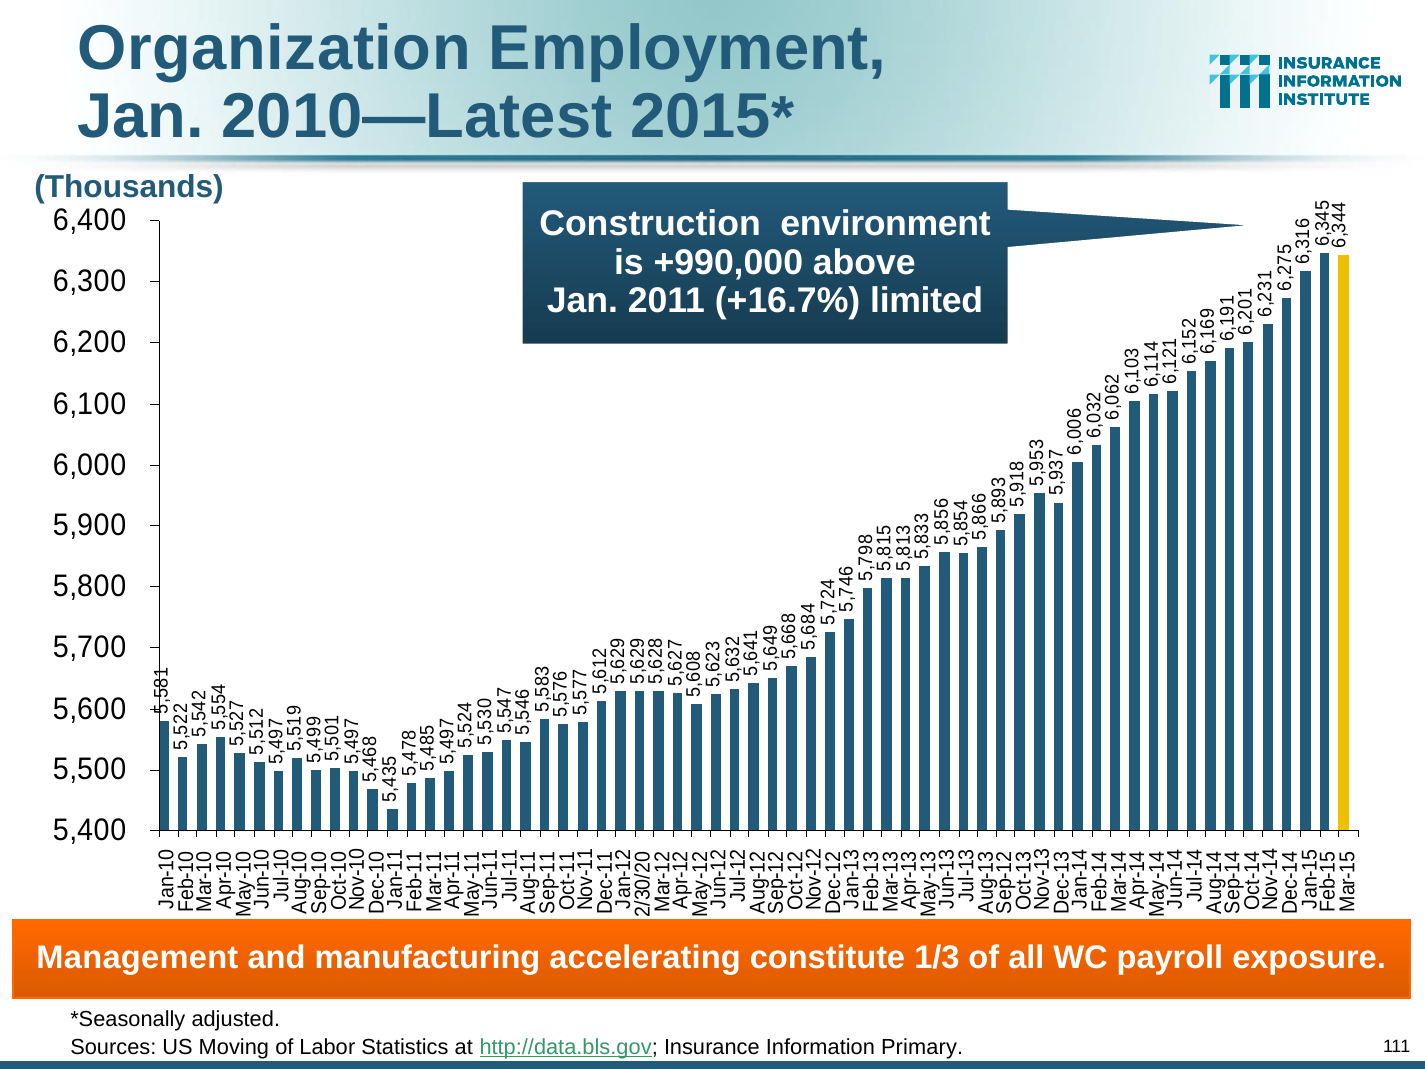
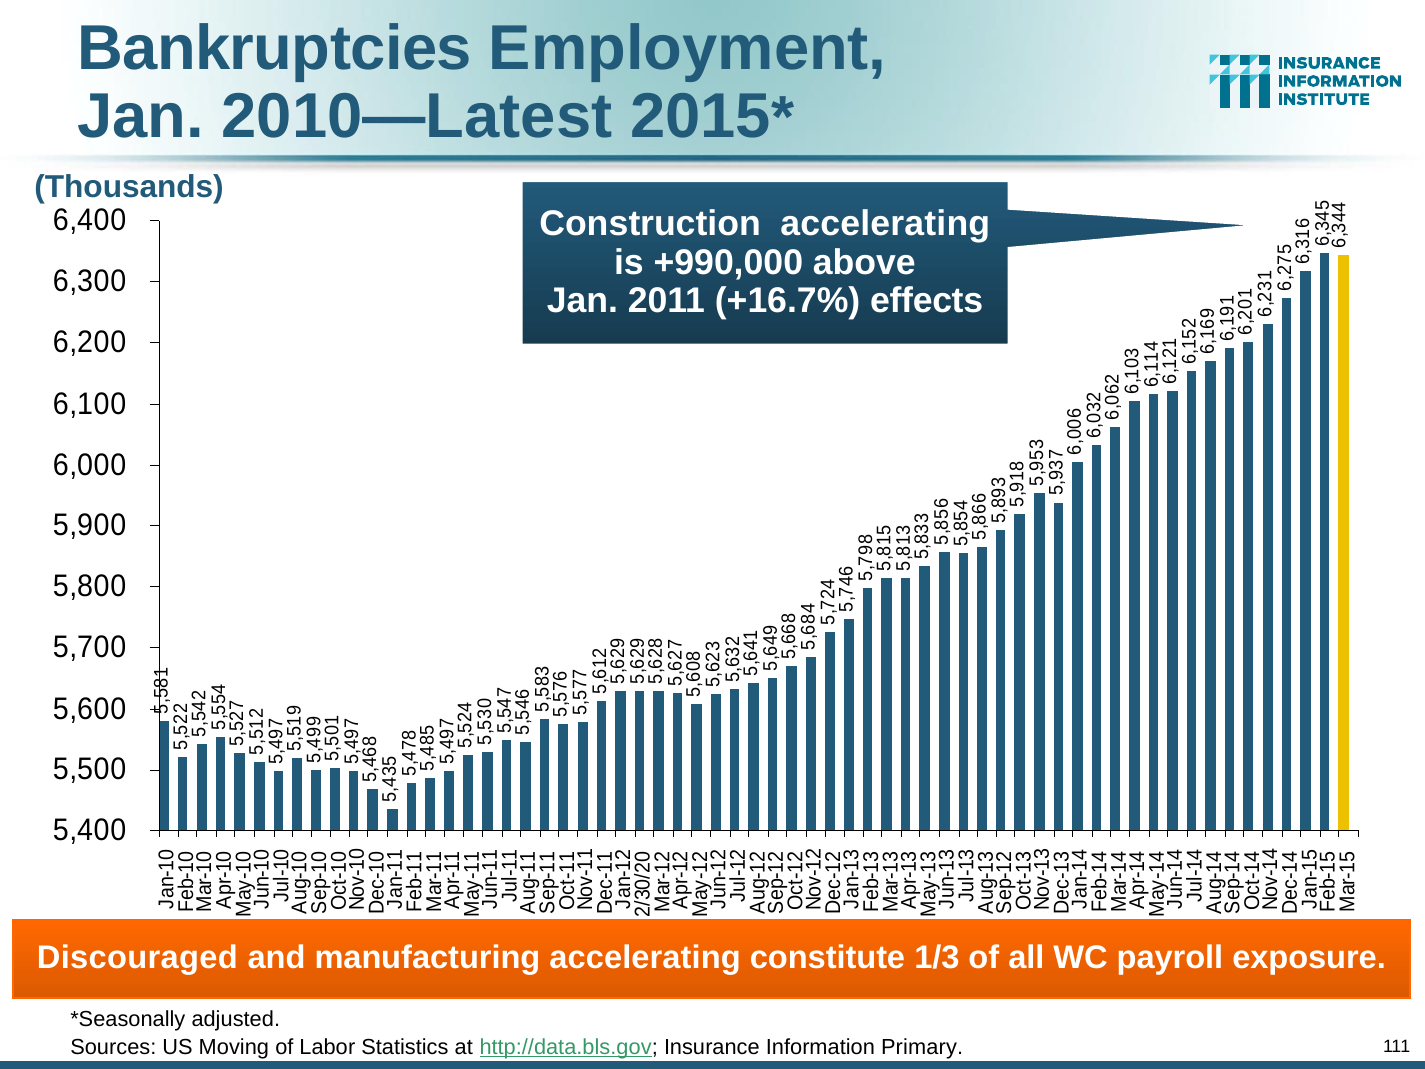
Organization: Organization -> Bankruptcies (275, 48)
Construction environment: environment -> accelerating (885, 224)
limited: limited -> effects (927, 301)
Management: Management -> Discouraged (137, 957)
